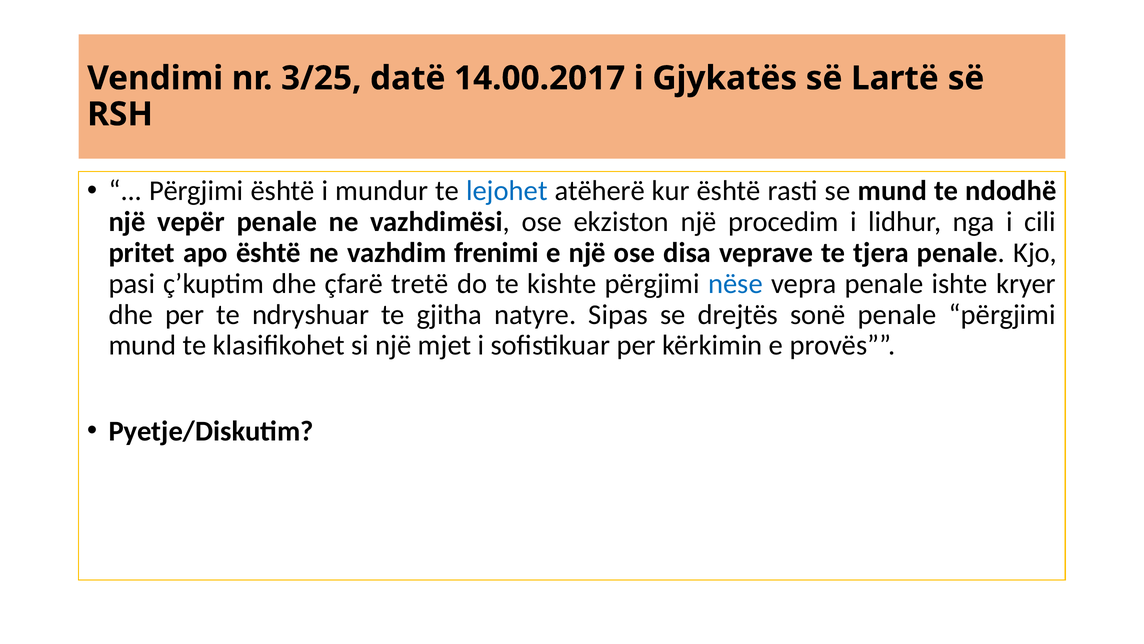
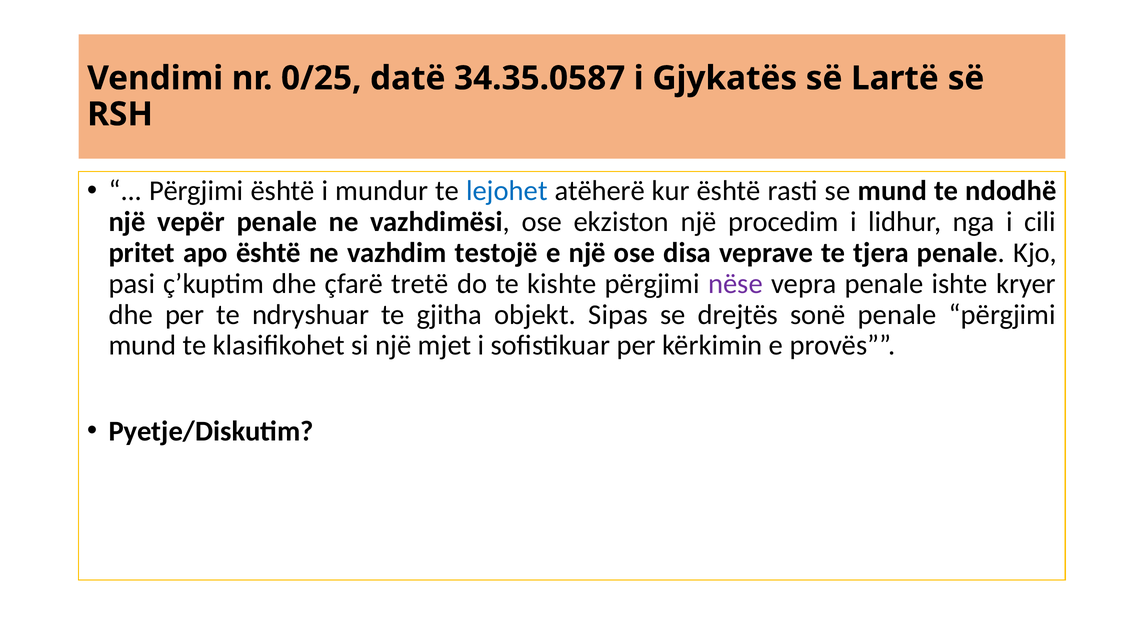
3/25: 3/25 -> 0/25 (321, 78)
14.00.2017: 14.00.2017 -> 34.35.0587 (540, 78)
frenimi: frenimi -> testojë (496, 253)
nëse colour: blue -> purple (736, 283)
natyre: natyre -> objekt (535, 314)
